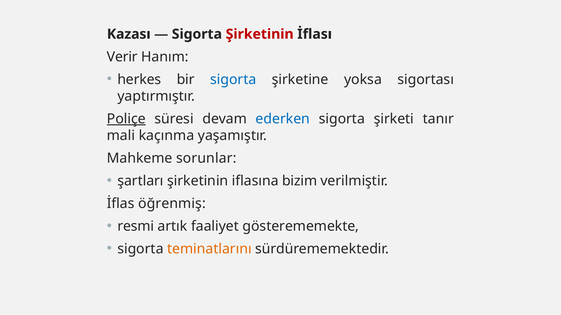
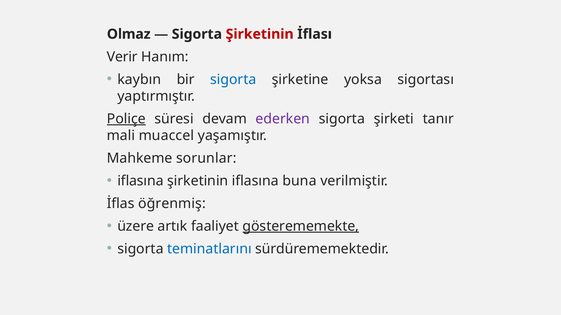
Kazası: Kazası -> Olmaz (129, 34)
herkes: herkes -> kaybın (139, 80)
ederken colour: blue -> purple (283, 119)
kaçınma: kaçınma -> muaccel (166, 136)
şartları: şartları -> iflasına (141, 181)
bizim: bizim -> buna (300, 181)
resmi: resmi -> üzere (136, 227)
gösterememekte underline: none -> present (301, 227)
teminatlarını colour: orange -> blue (209, 249)
